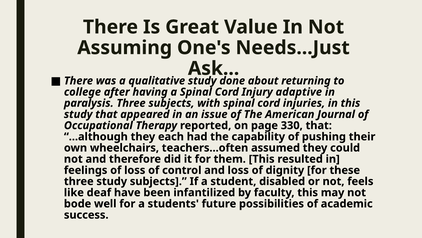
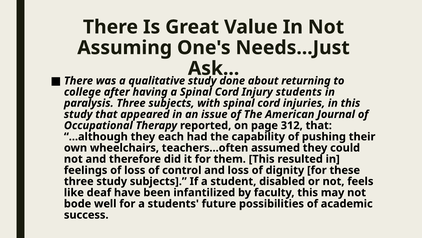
Injury adaptive: adaptive -> students (299, 92)
330: 330 -> 312 (292, 125)
